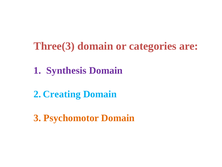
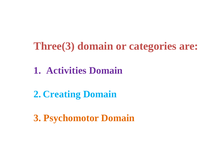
Synthesis: Synthesis -> Activities (66, 70)
